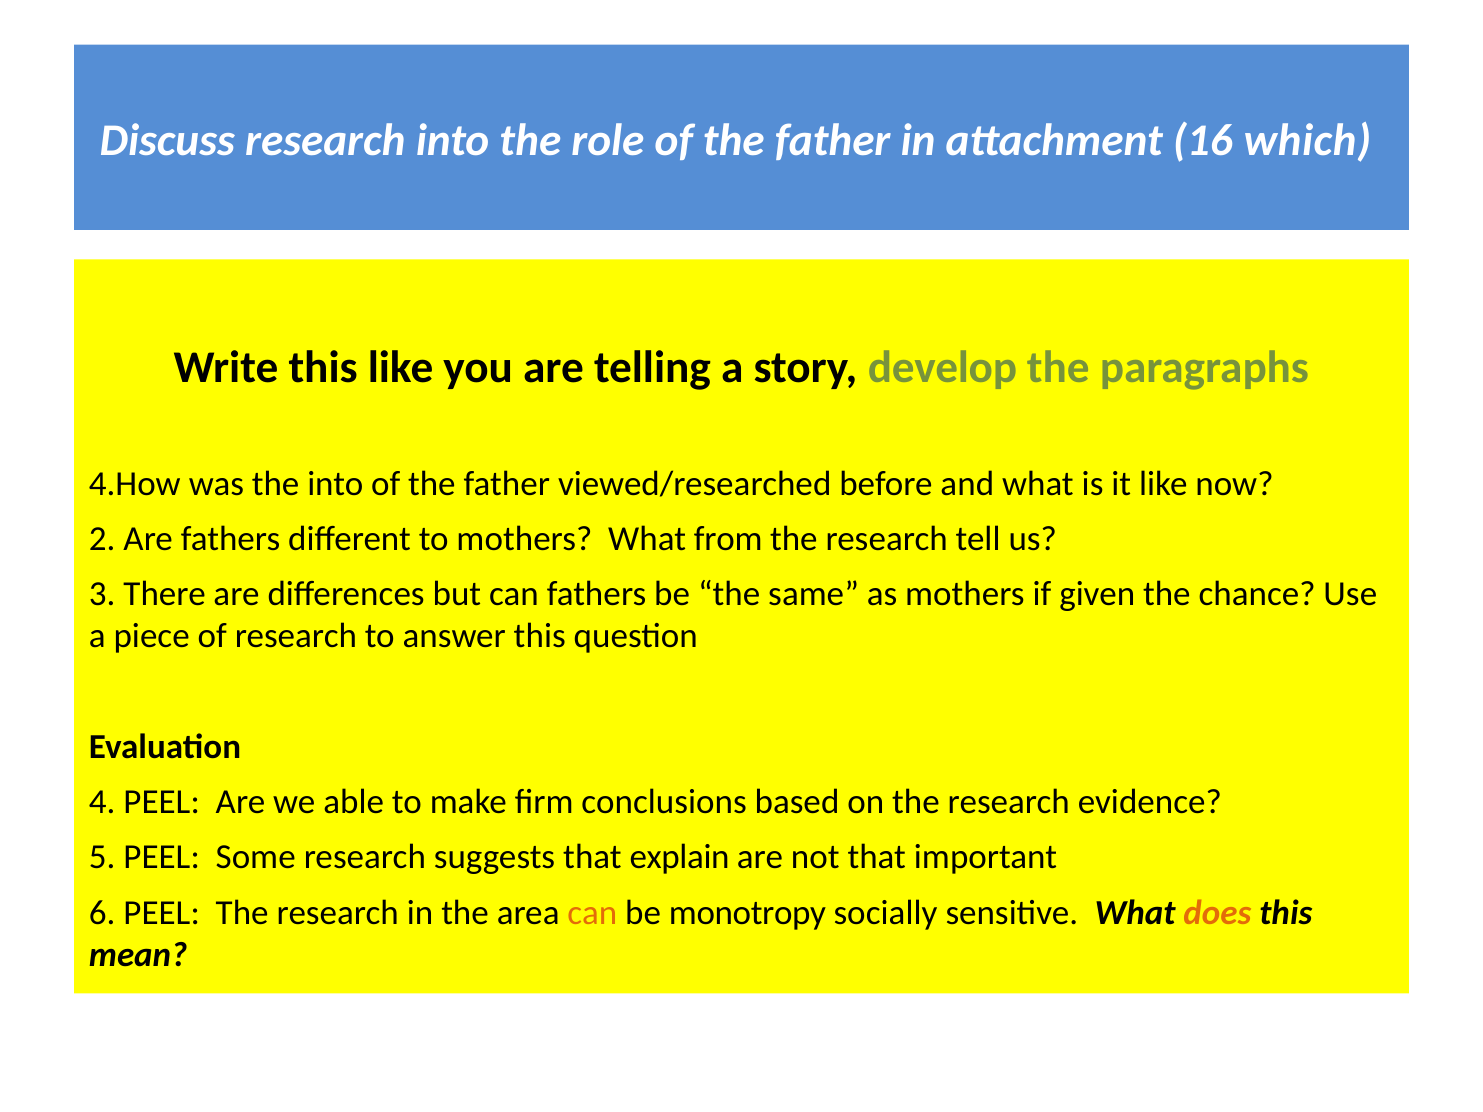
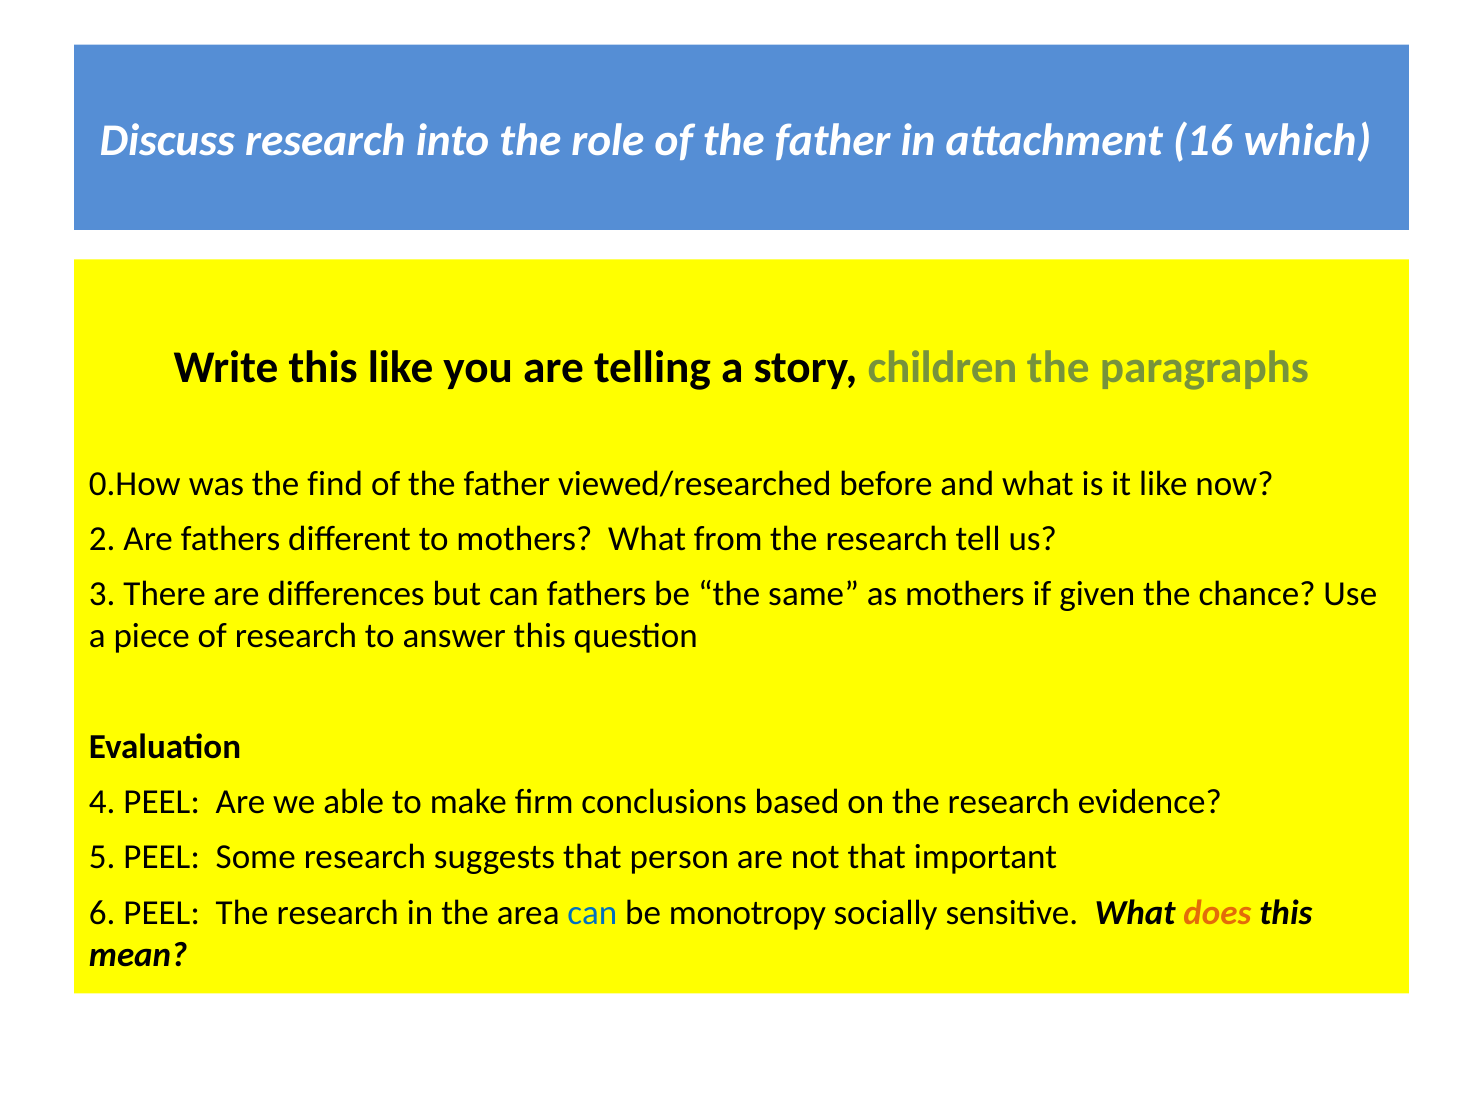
develop: develop -> children (943, 368)
4.How: 4.How -> 0.How (135, 484)
the into: into -> find (335, 484)
explain: explain -> person (679, 857)
can colour: orange -> blue (592, 913)
